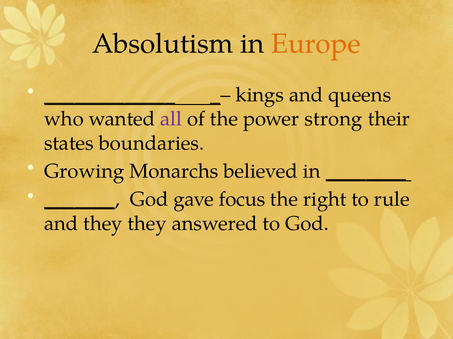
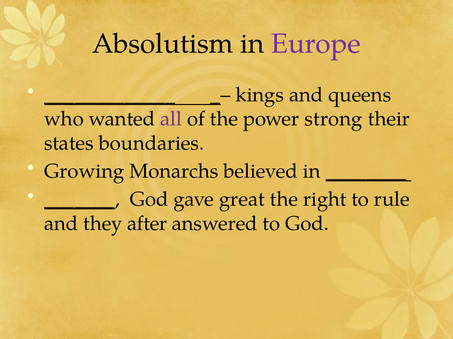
Europe colour: orange -> purple (316, 44)
focus: focus -> great (242, 200)
they they: they -> after (147, 224)
